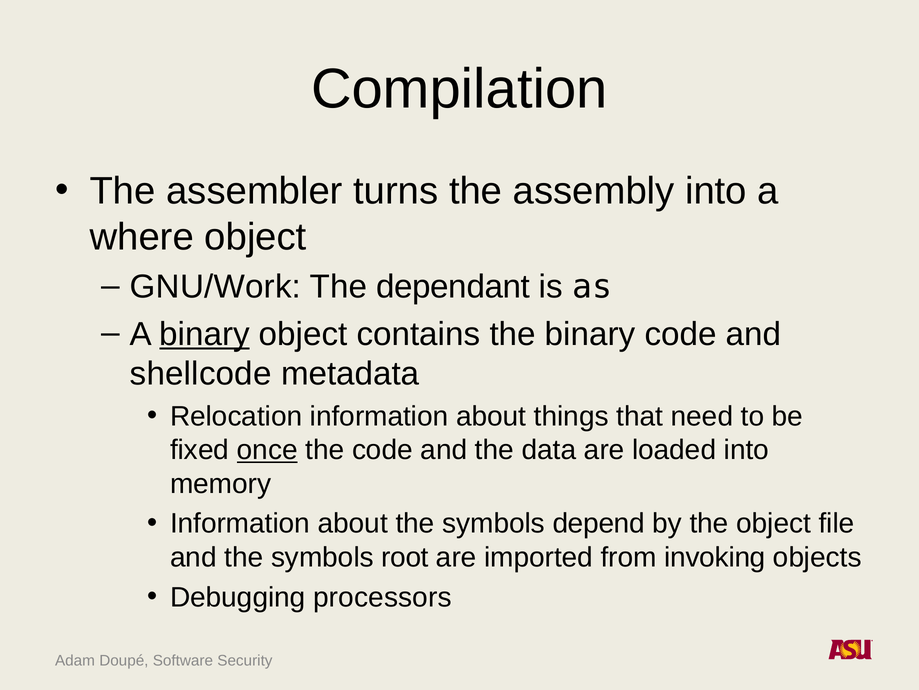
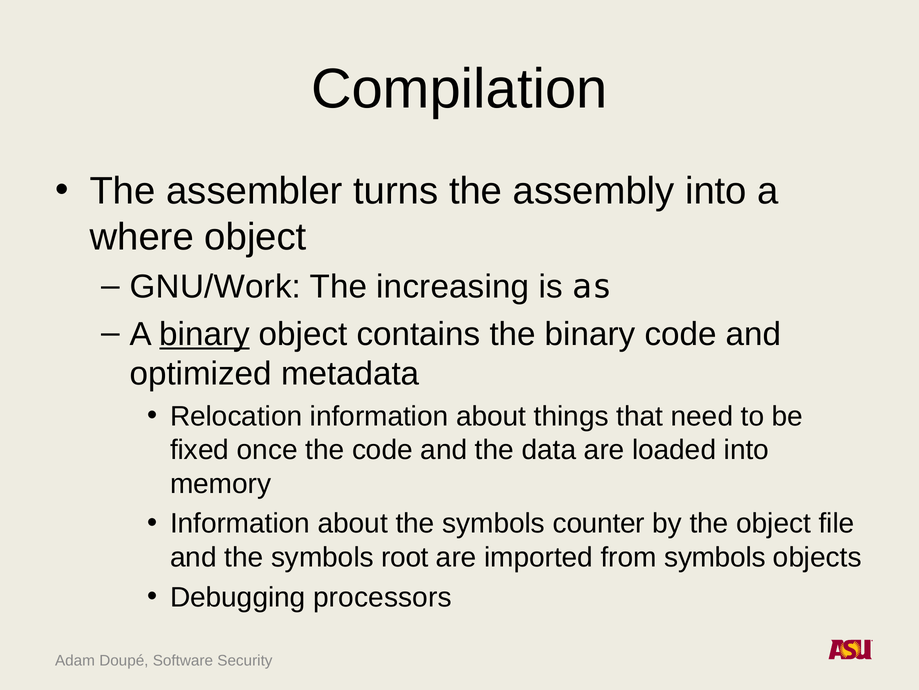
dependant: dependant -> increasing (453, 287)
shellcode: shellcode -> optimized (201, 373)
once underline: present -> none (267, 450)
depend: depend -> counter (599, 523)
from invoking: invoking -> symbols (715, 557)
